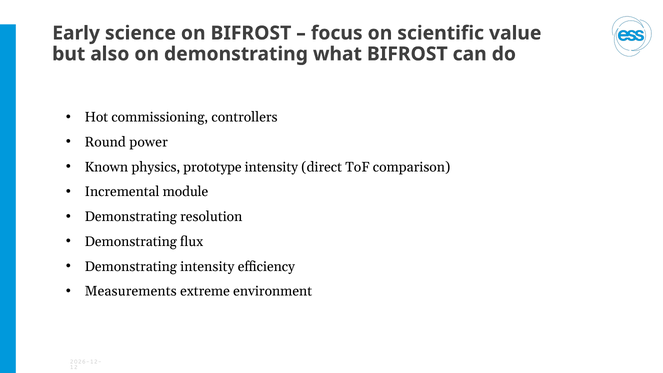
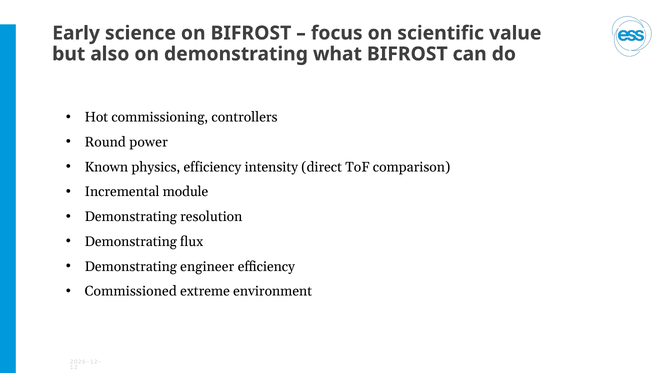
physics prototype: prototype -> efficiency (212, 167)
Demonstrating intensity: intensity -> engineer (207, 266)
Measurements: Measurements -> Commissioned (131, 291)
